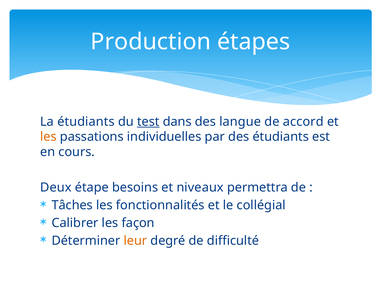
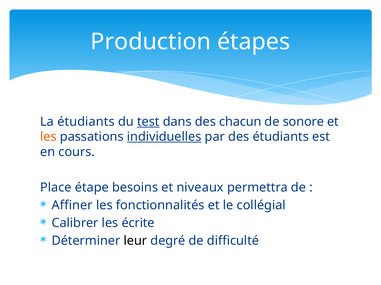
langue: langue -> chacun (240, 122)
accord: accord -> sonore (303, 122)
individuelles underline: none -> present (164, 137)
Deux: Deux -> Place (56, 188)
Tâches: Tâches -> Affiner (72, 206)
façon: façon -> écrite (138, 223)
leur colour: orange -> black (135, 241)
